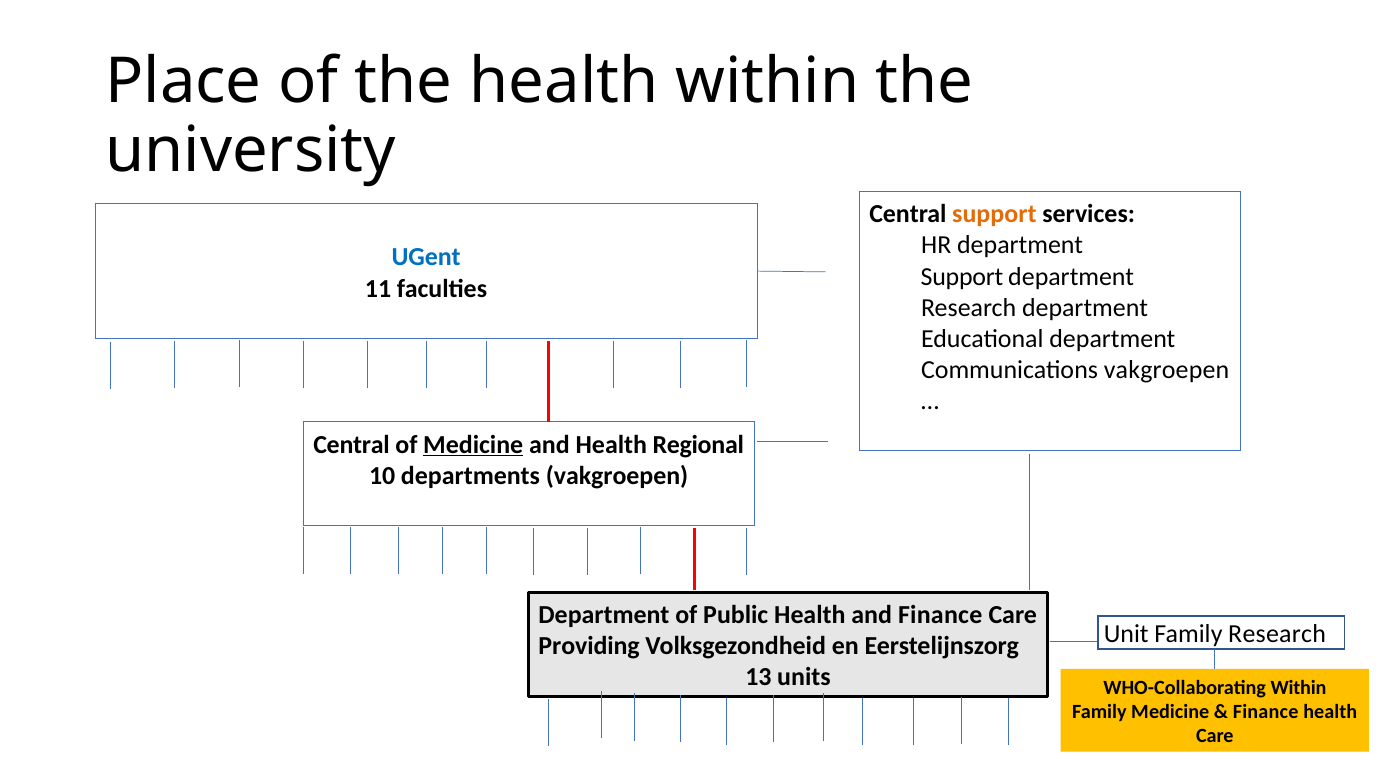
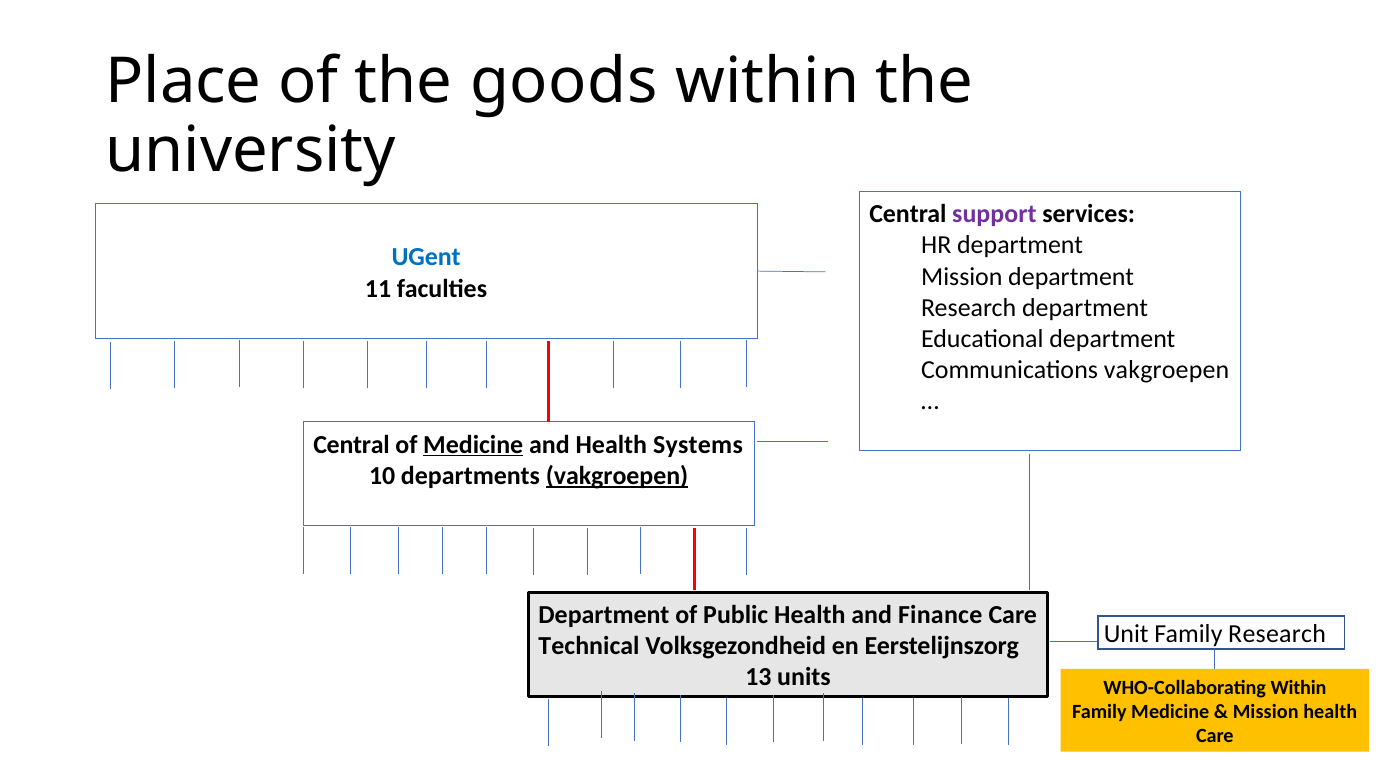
the health: health -> goods (564, 82)
support colour: orange -> purple (994, 214)
Support: Support -> Mission (962, 276)
Regional: Regional -> Systems (698, 444)
vakgroepen underline: none -> present (617, 476)
Providing: Providing -> Technical (589, 646)
Finance: Finance -> Mission (1266, 712)
